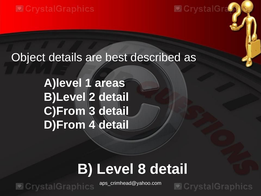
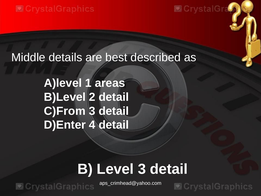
Object: Object -> Middle (28, 57)
D)From: D)From -> D)Enter (65, 125)
Level 8: 8 -> 3 (142, 169)
